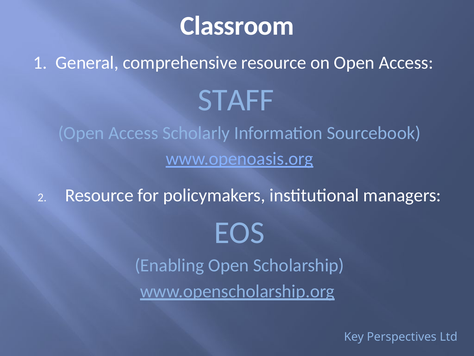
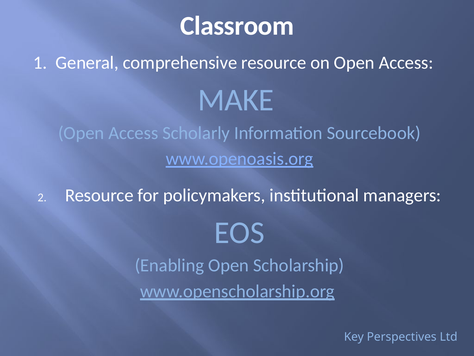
STAFF: STAFF -> MAKE (236, 100)
